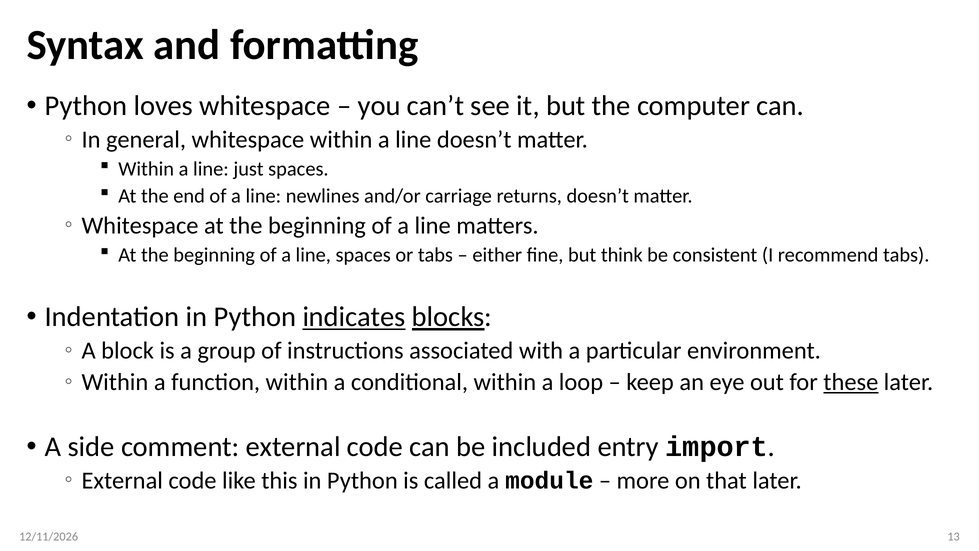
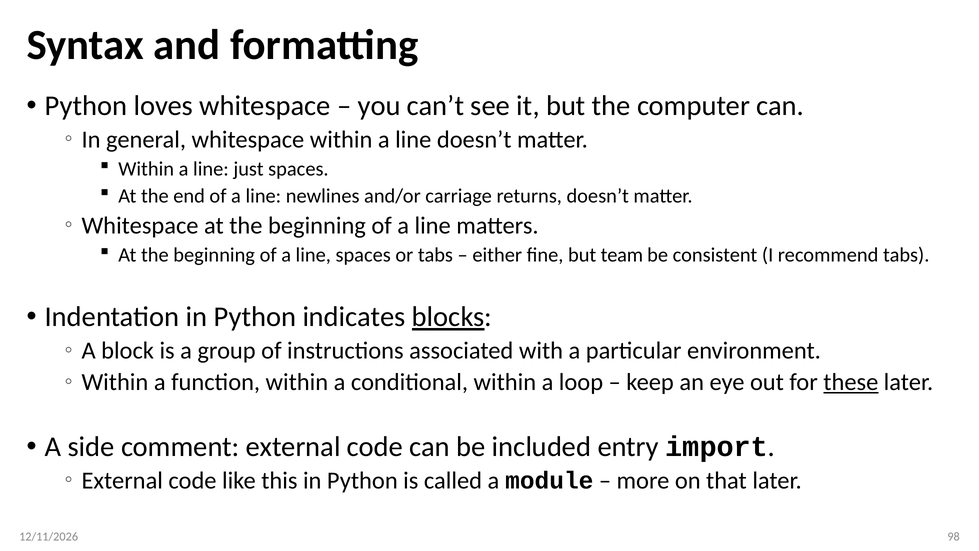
think: think -> team (622, 255)
indicates underline: present -> none (354, 317)
13: 13 -> 98 (954, 536)
